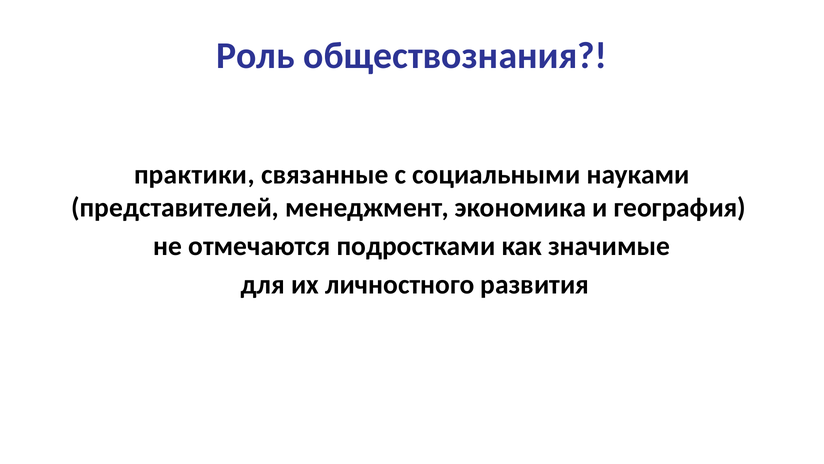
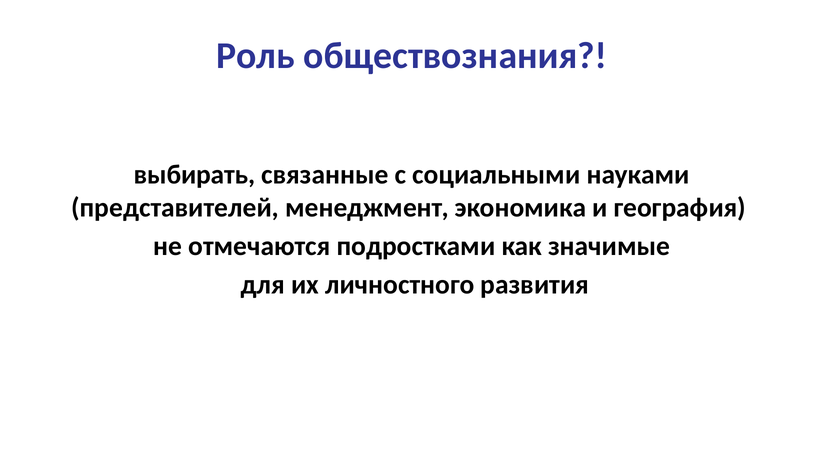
практики: практики -> выбирать (195, 174)
